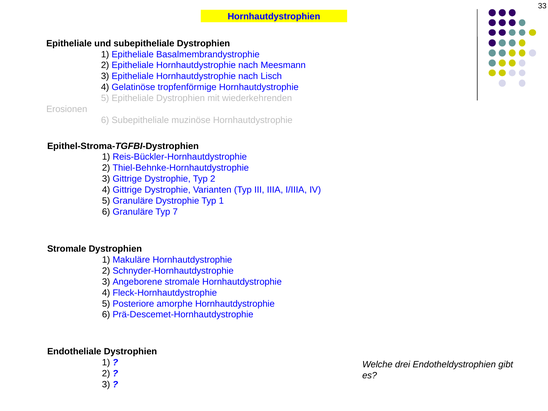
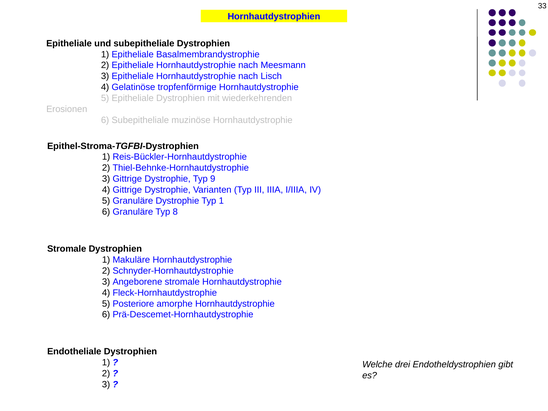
Typ 2: 2 -> 9 (213, 179)
7: 7 -> 8 (175, 212)
